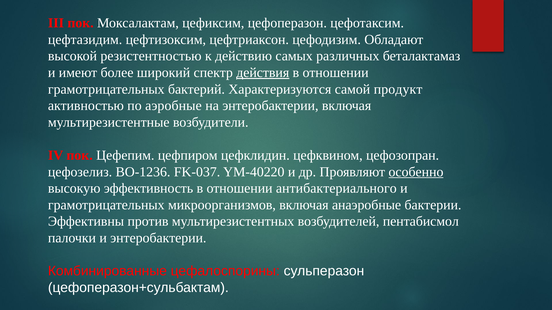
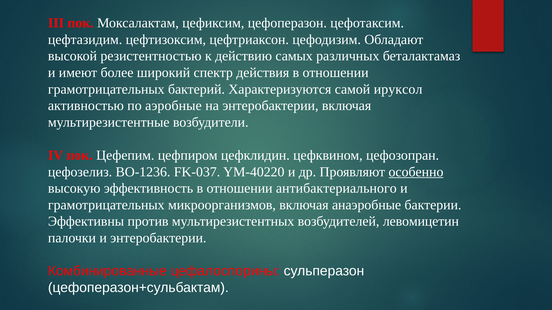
действия underline: present -> none (263, 73)
продукт: продукт -> ируксол (398, 89)
пентабисмол: пентабисмол -> левомицетин (421, 222)
